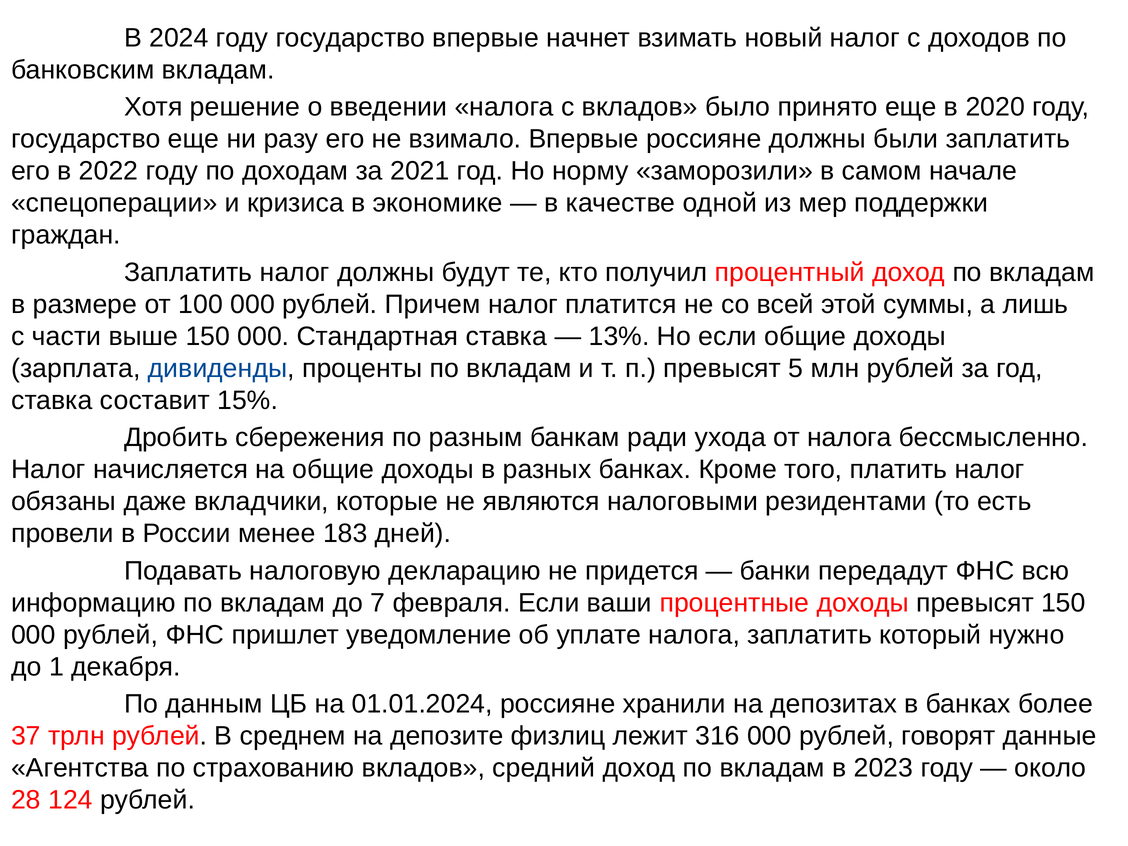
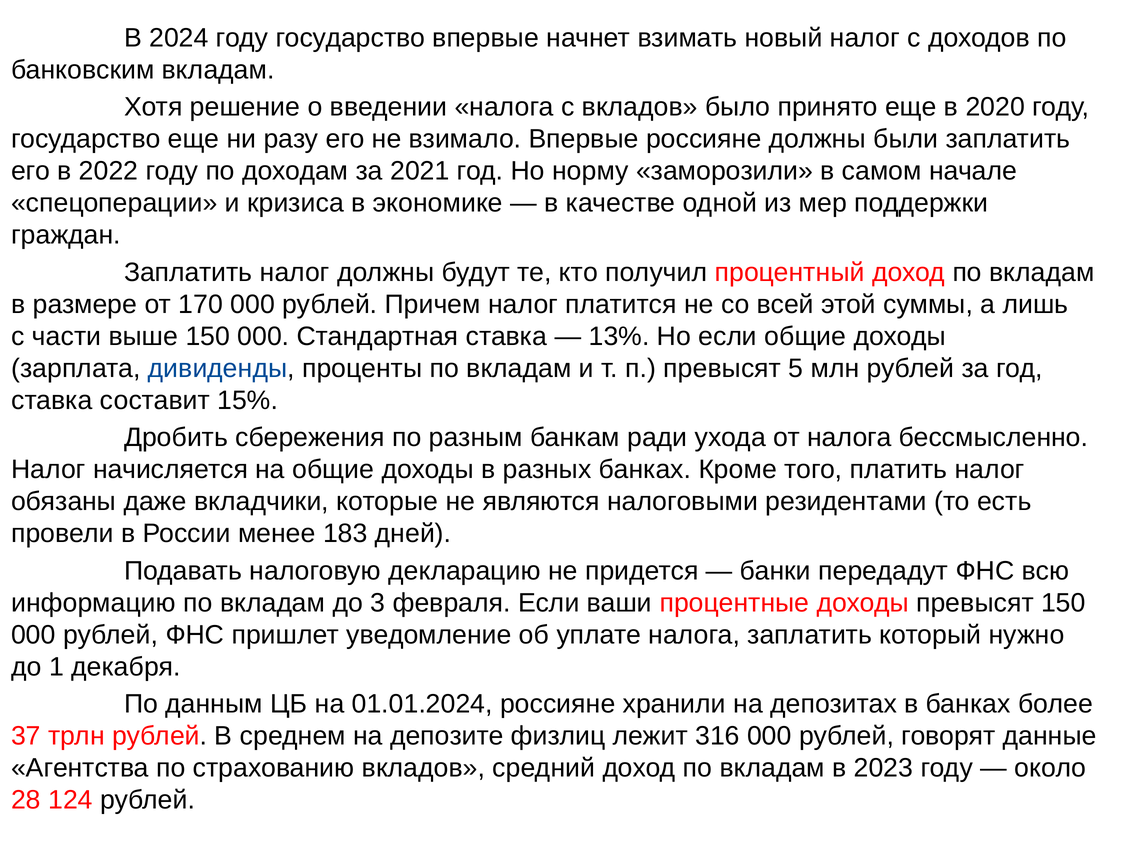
100: 100 -> 170 (201, 304)
7: 7 -> 3 (378, 603)
